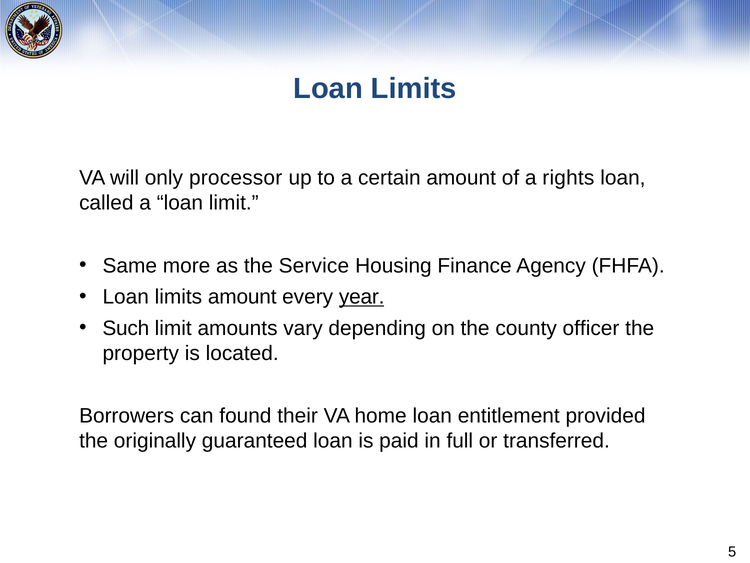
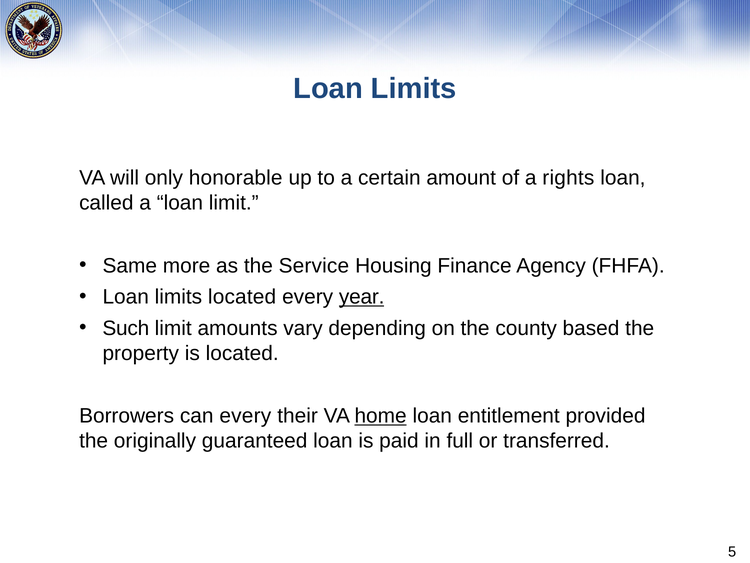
processor: processor -> honorable (236, 178)
limits amount: amount -> located (242, 297)
officer: officer -> based (591, 328)
can found: found -> every (245, 416)
home underline: none -> present (381, 416)
